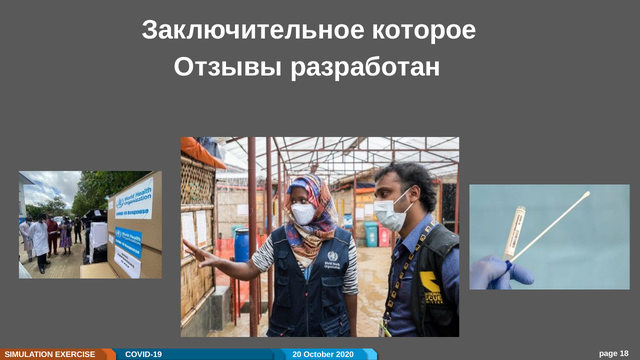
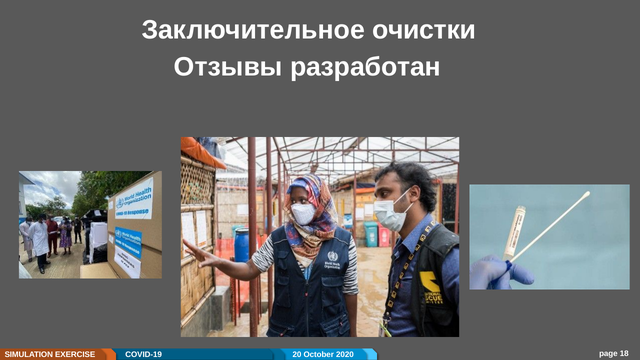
которое: которое -> очистки (424, 30)
